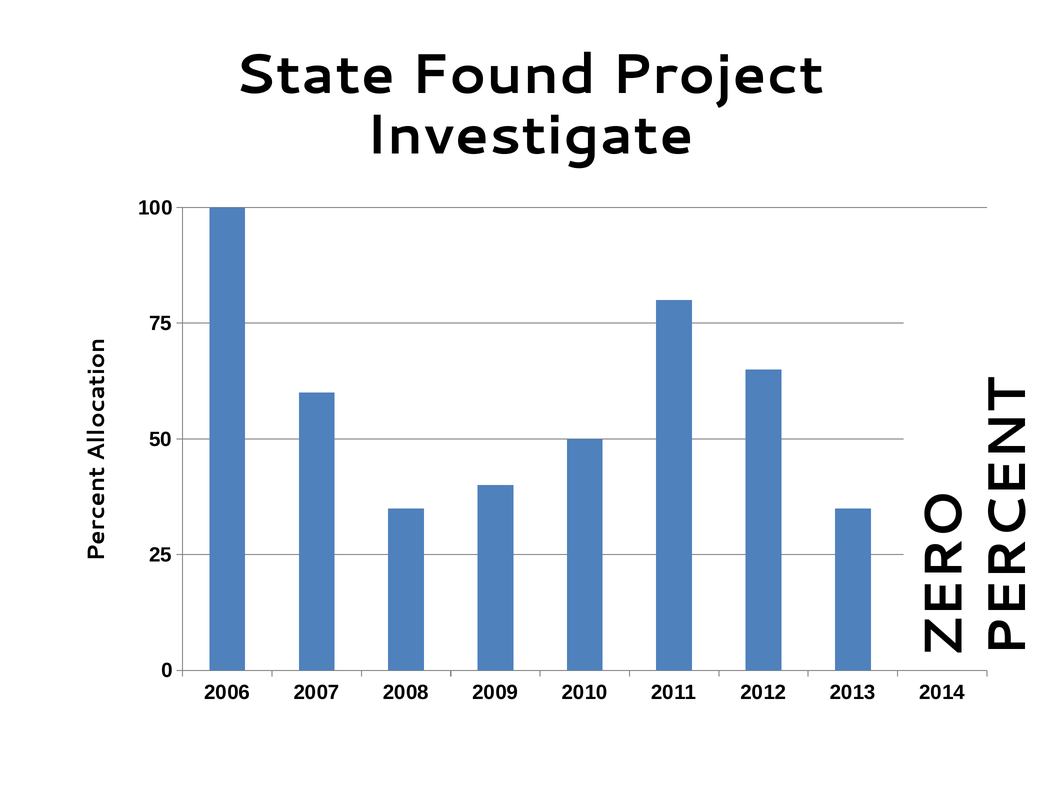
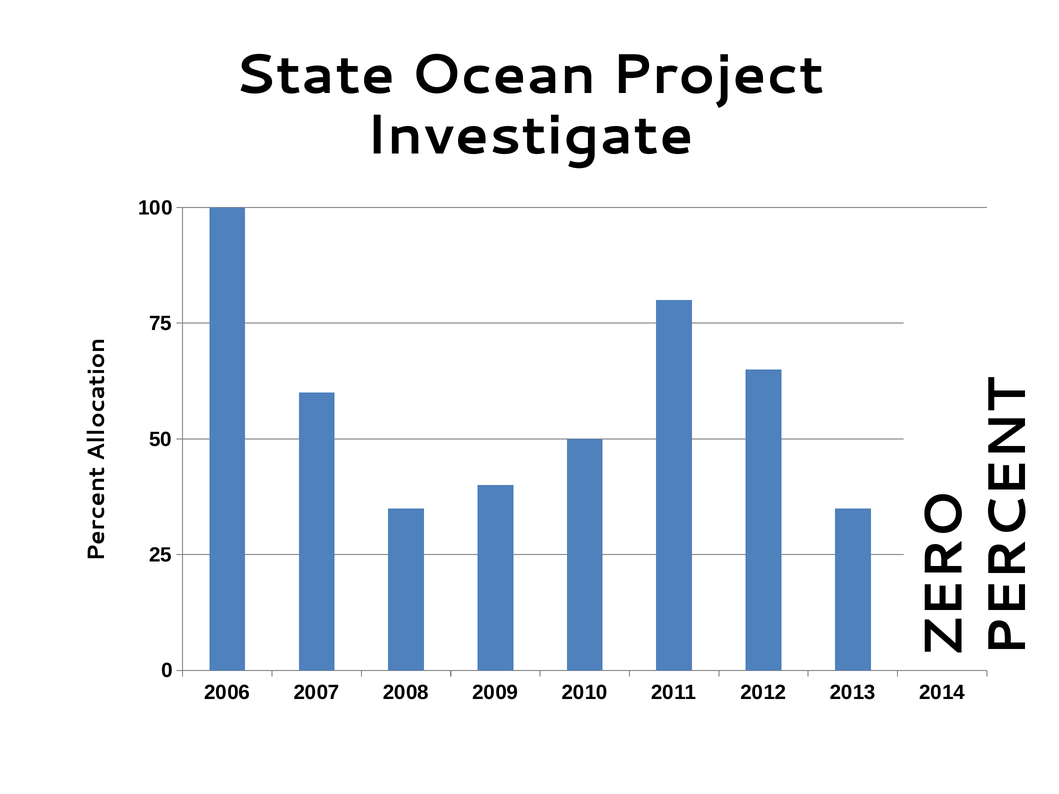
Found: Found -> Ocean (503, 75)
